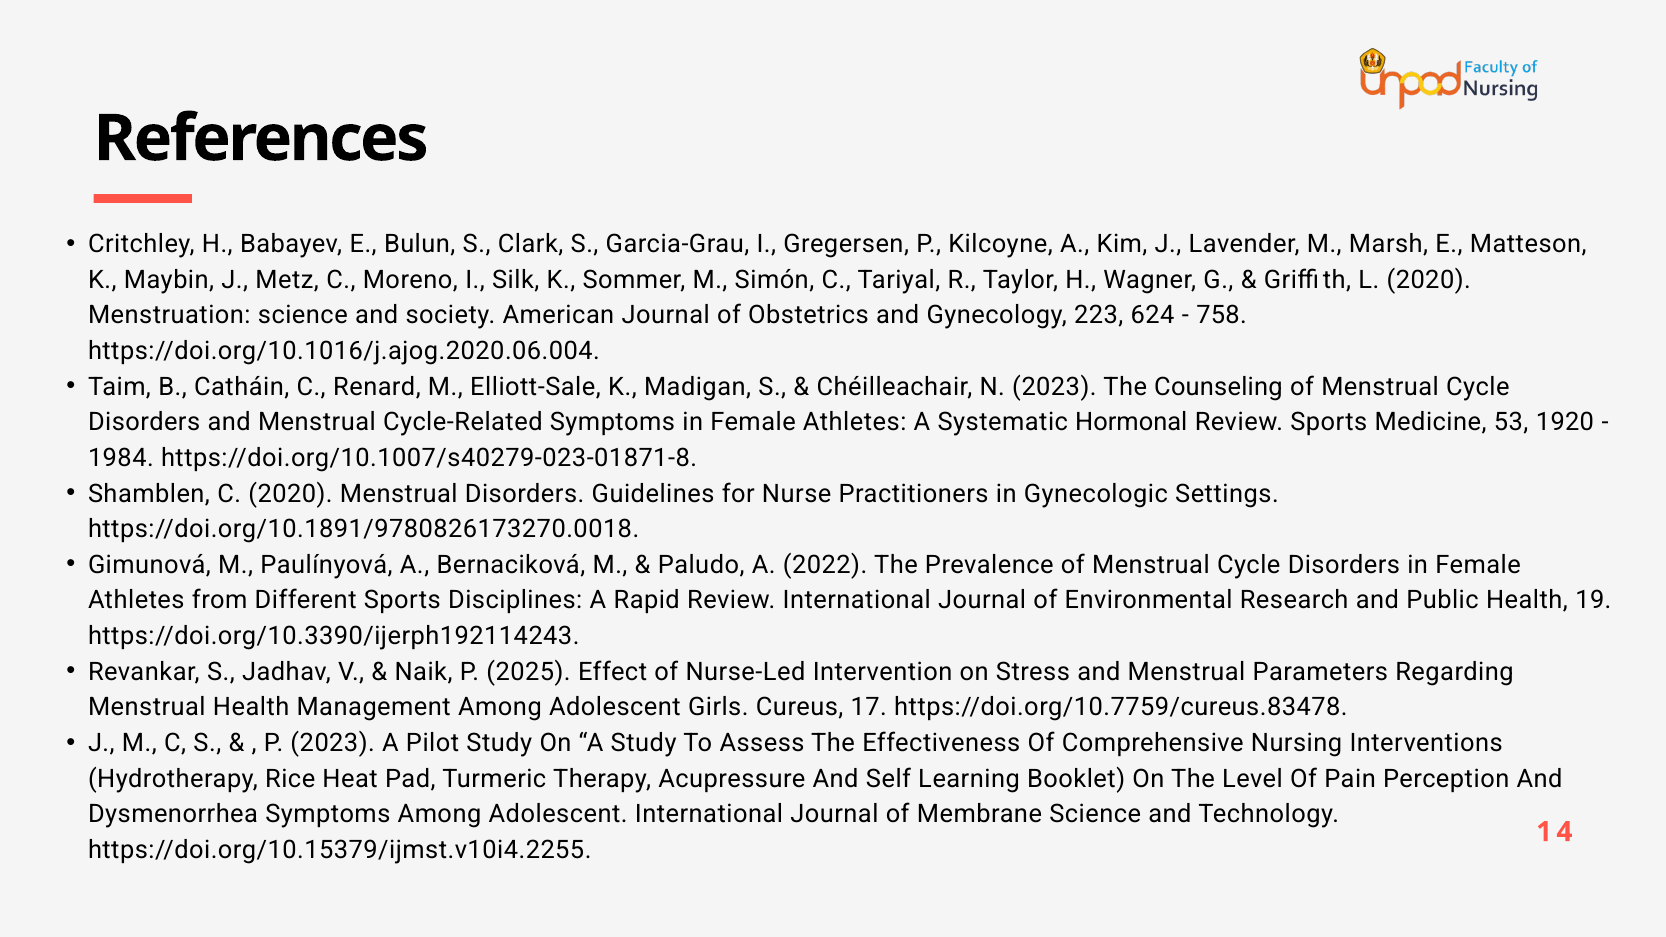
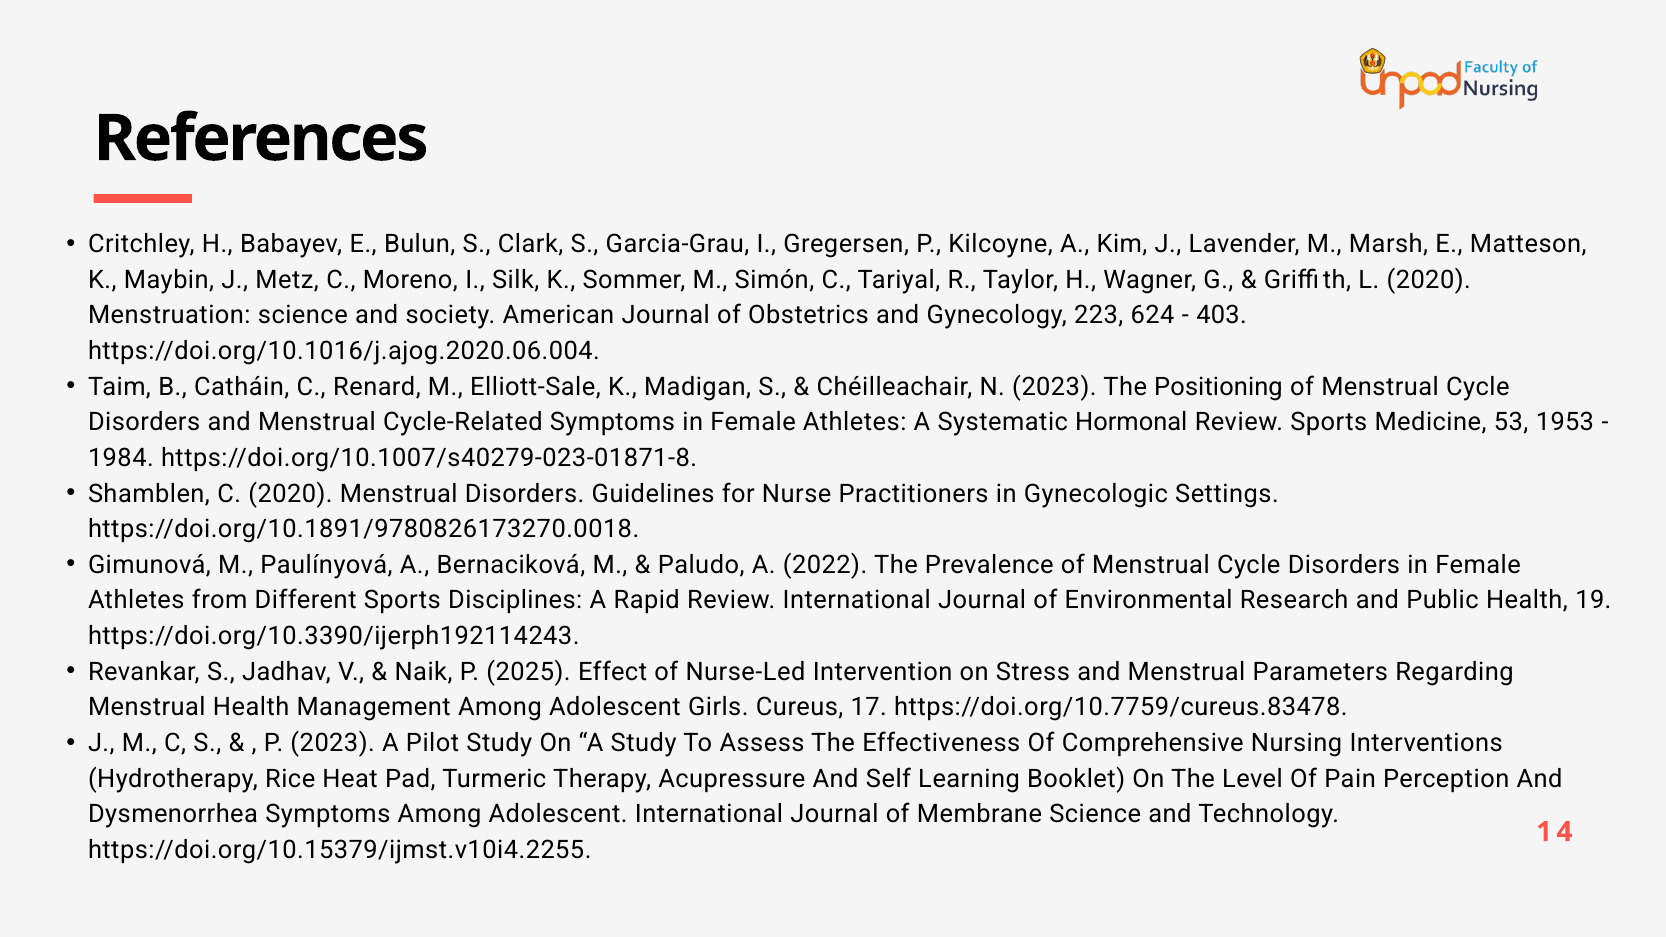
758: 758 -> 403 (1222, 315)
Counseling: Counseling -> Positioning (1219, 387)
1920: 1920 -> 1953 (1565, 422)
